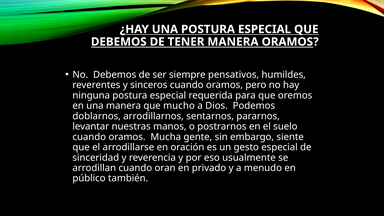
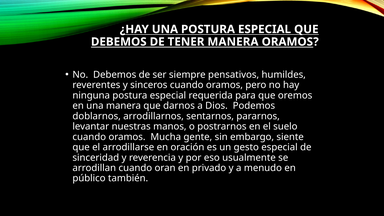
mucho: mucho -> darnos (179, 106)
